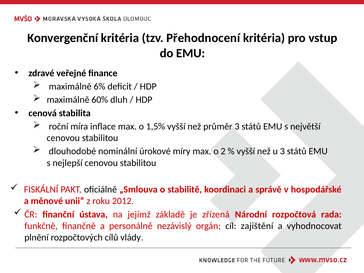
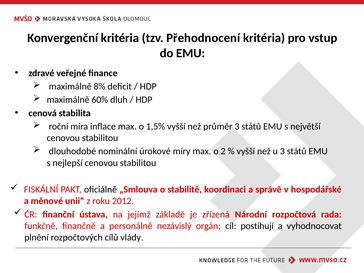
6%: 6% -> 8% (100, 86)
zajištění: zajištění -> postihují (257, 226)
